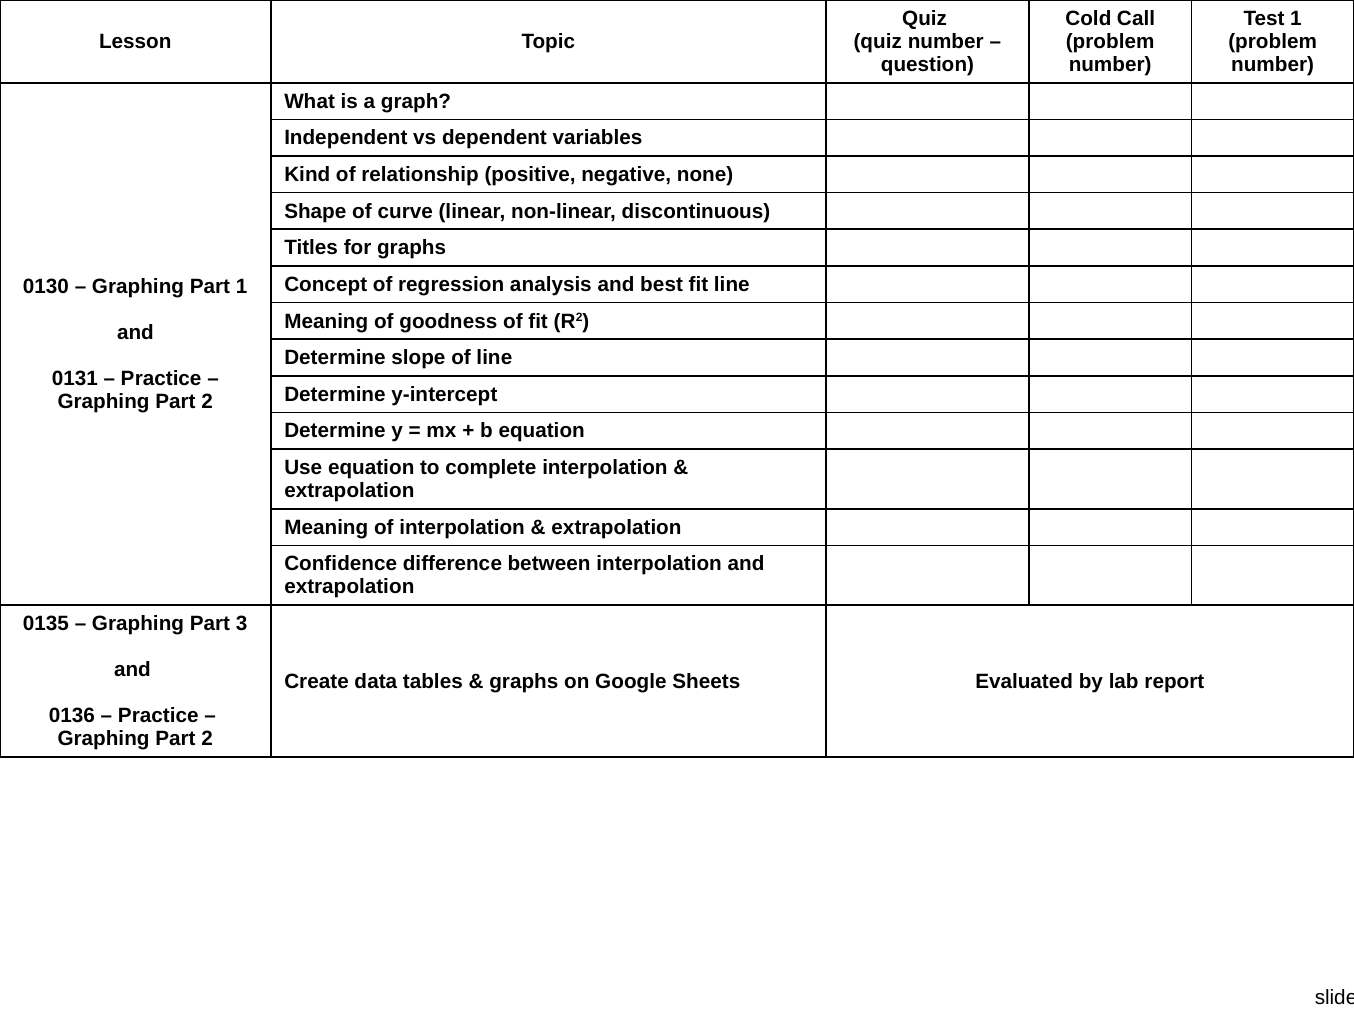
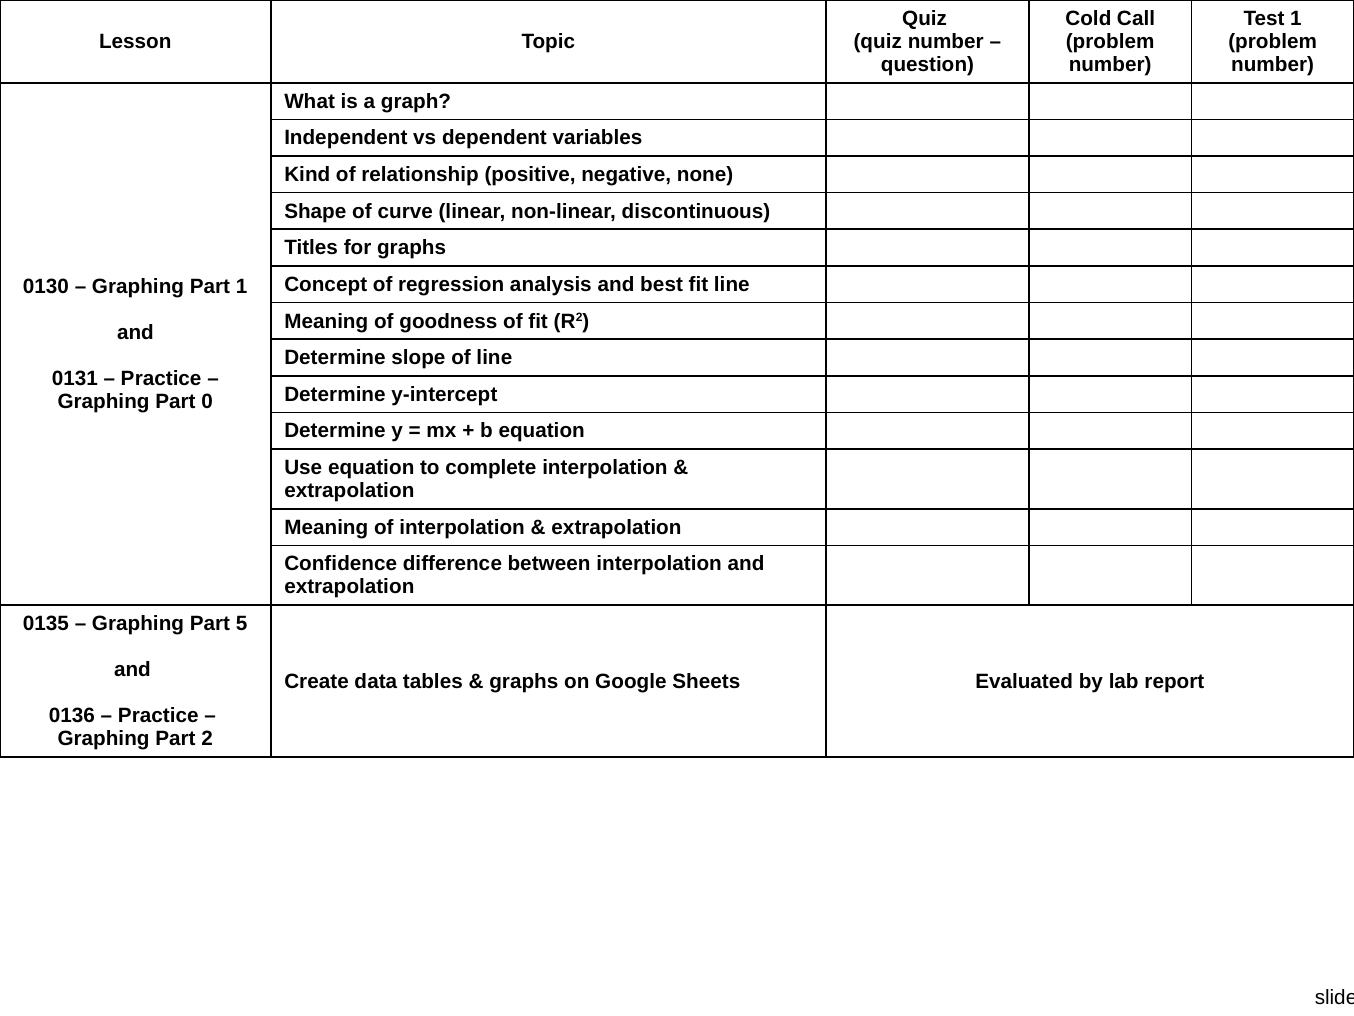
2: 2 -> 0 (207, 402)
3: 3 -> 5 (242, 623)
